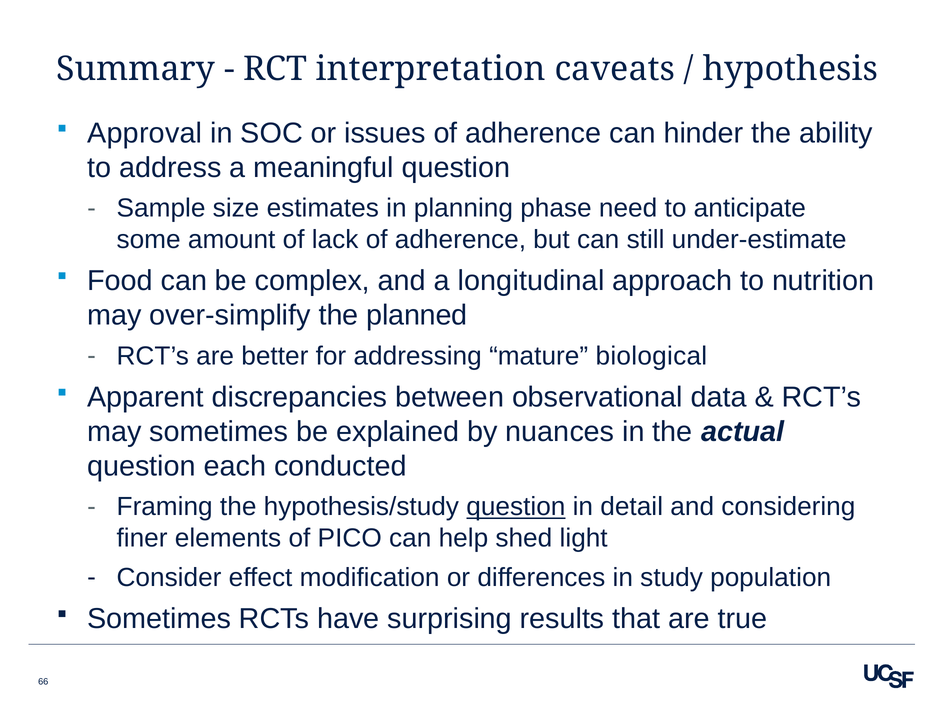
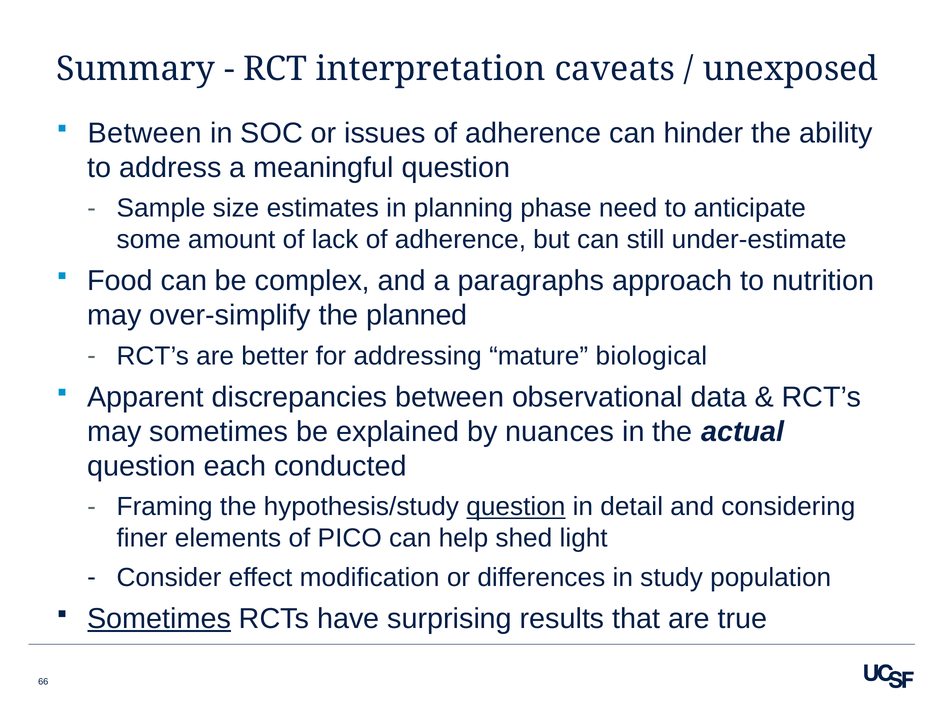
hypothesis: hypothesis -> unexposed (790, 69)
Approval: Approval -> Between (145, 133)
longitudinal: longitudinal -> paragraphs (531, 281)
Sometimes underline: none -> present (159, 619)
